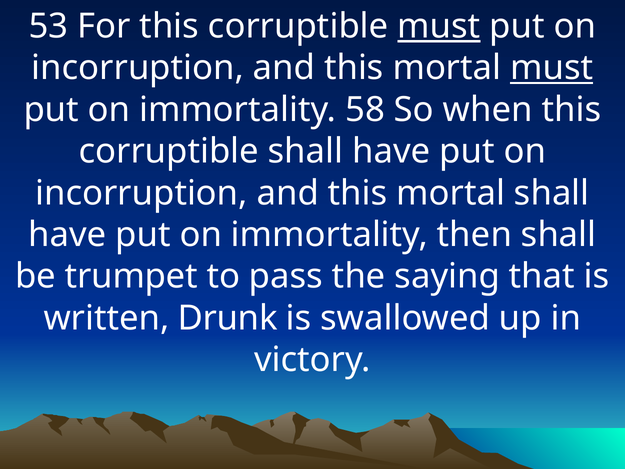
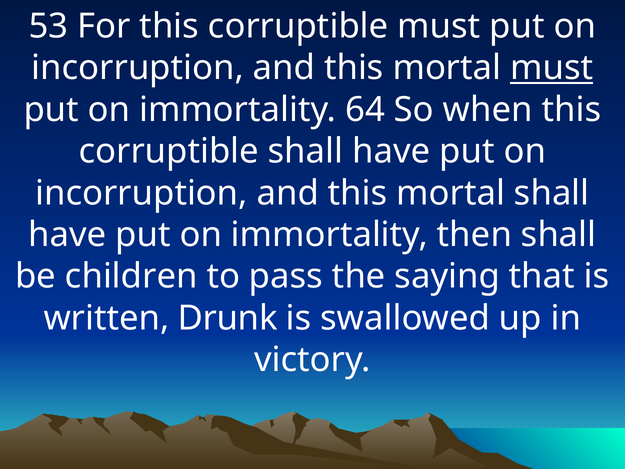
must underline: present -> none (439, 26)
58: 58 -> 64 (365, 110)
trumpet: trumpet -> children (131, 276)
